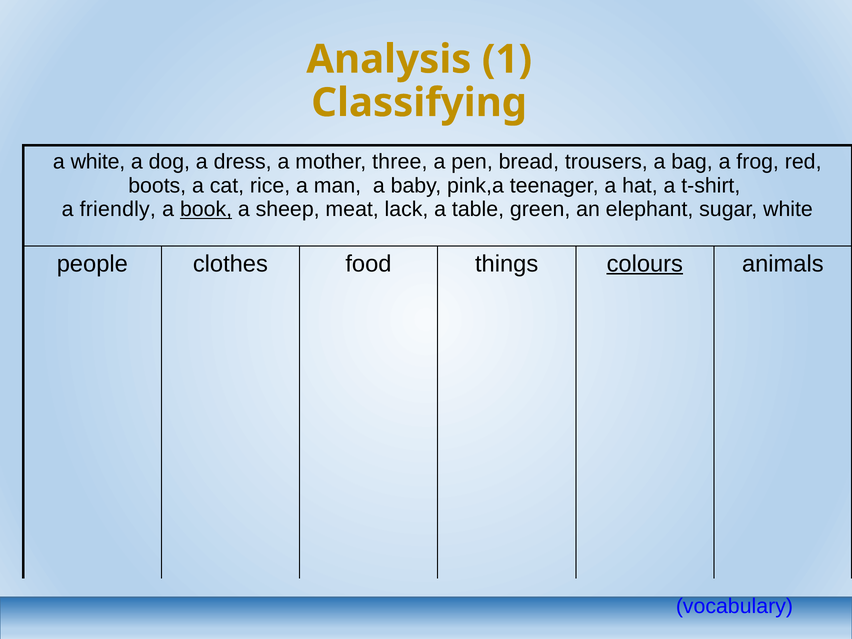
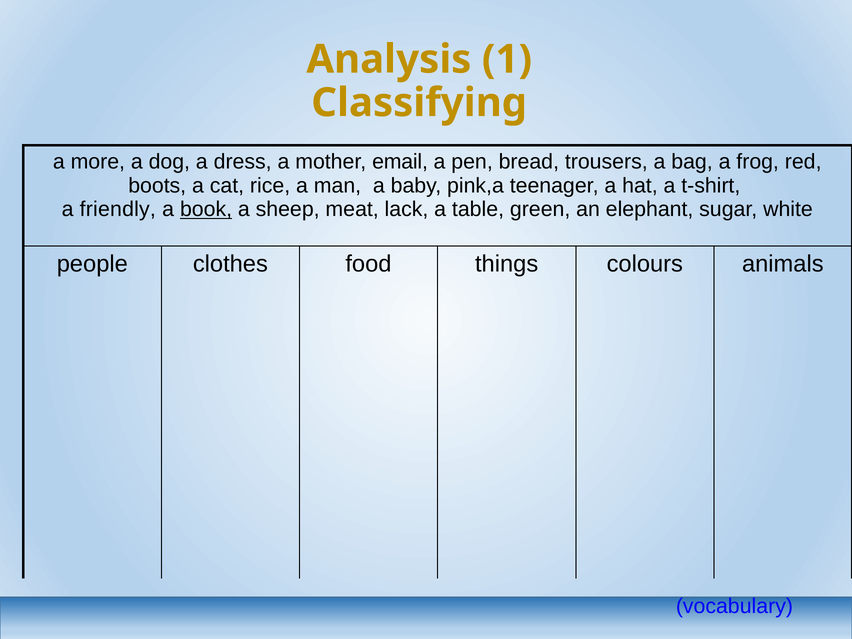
a white: white -> more (98, 162)
three: three -> email (400, 162)
colours underline: present -> none (645, 264)
